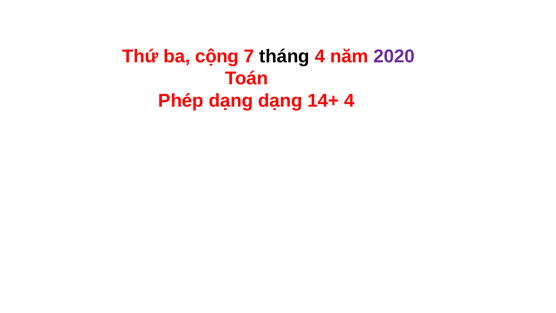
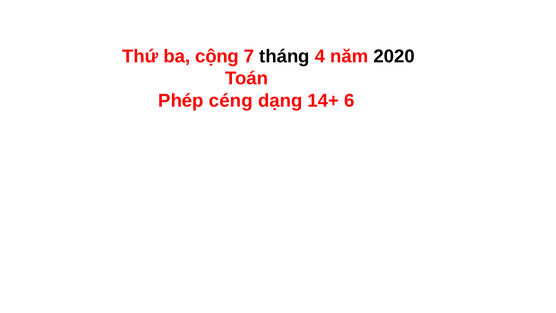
2020 colour: purple -> black (394, 56)
Phép dạng: dạng -> céng (231, 101)
14+ 4: 4 -> 6 (349, 101)
